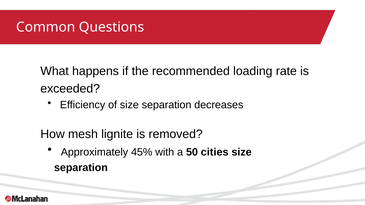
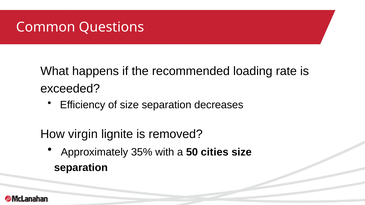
mesh: mesh -> virgin (83, 134)
45%: 45% -> 35% (142, 152)
